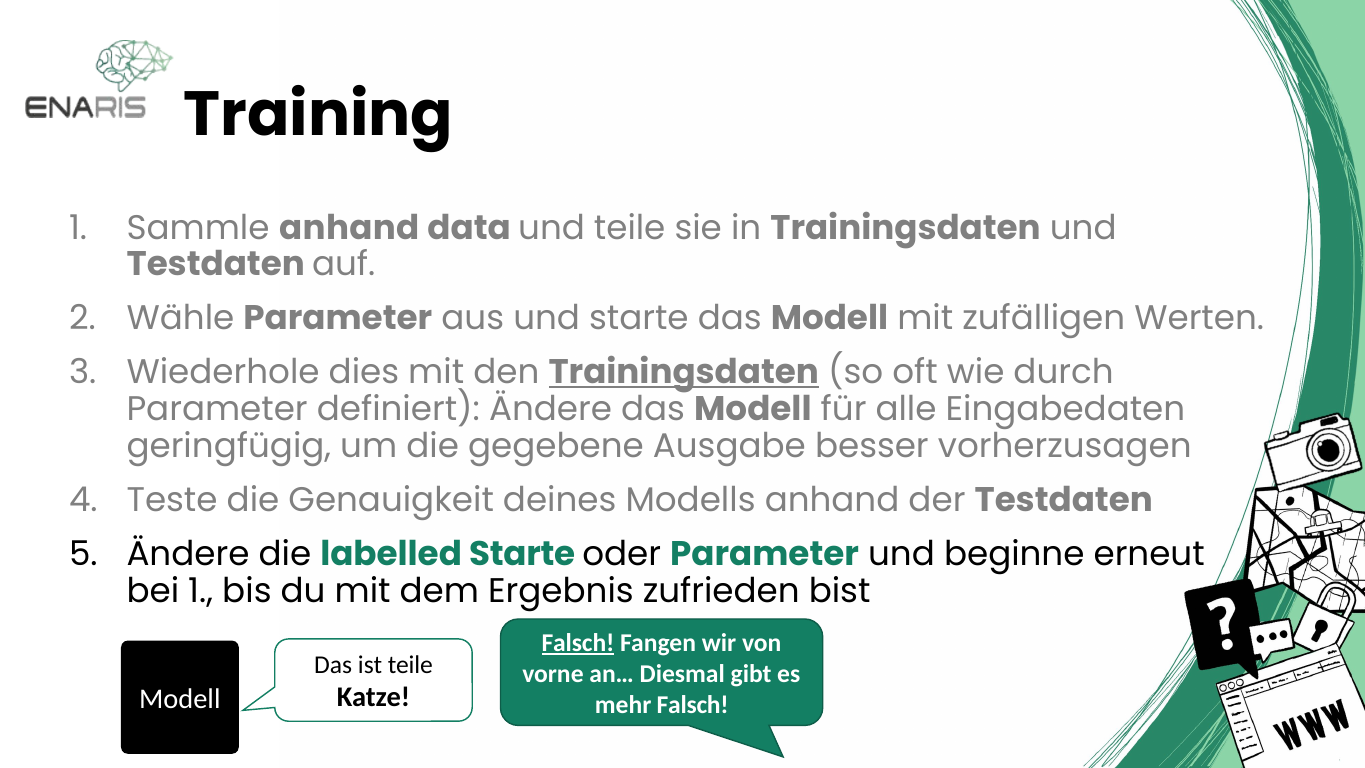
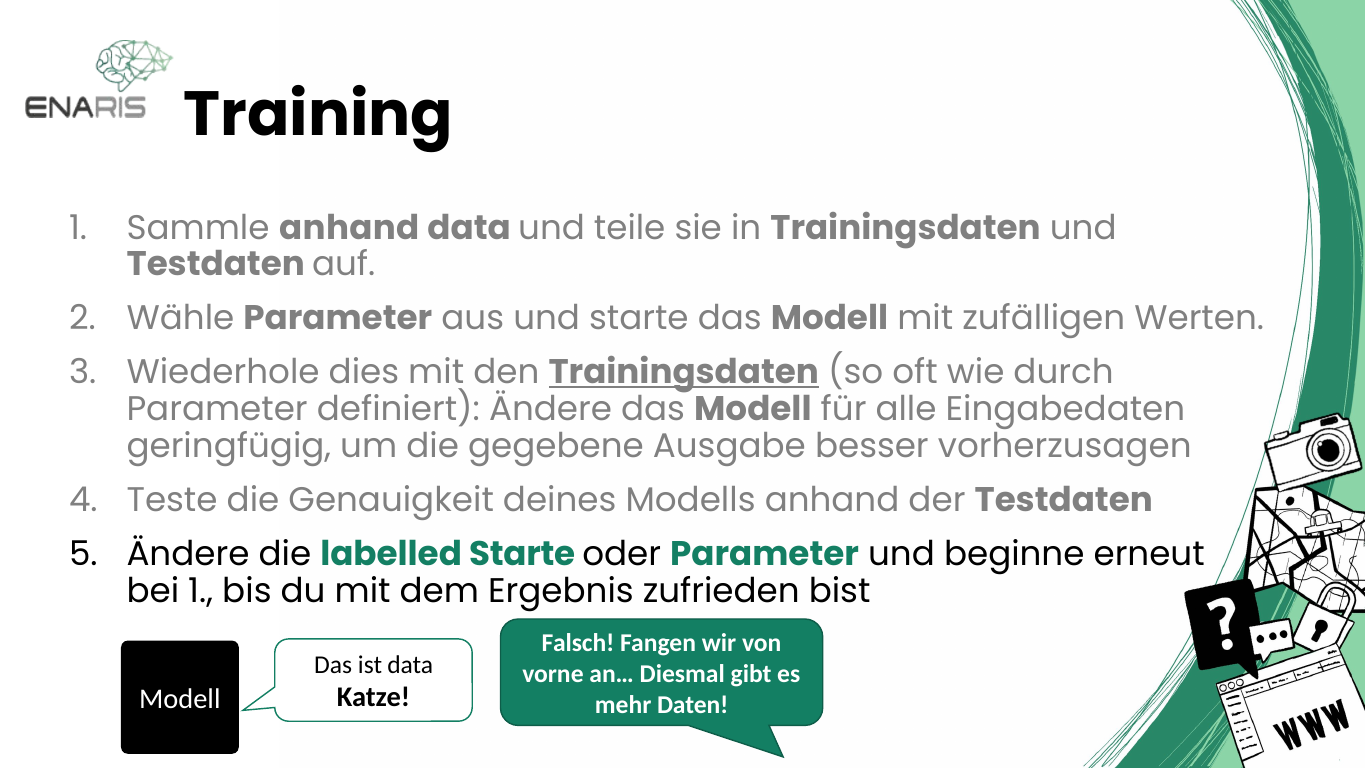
Falsch underline: present -> none (578, 643)
ist teile: teile -> data (410, 665)
mehr Falsch: Falsch -> Daten (693, 705)
